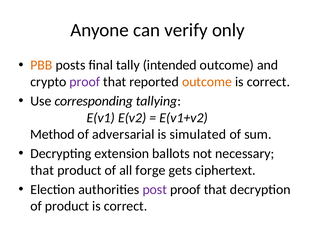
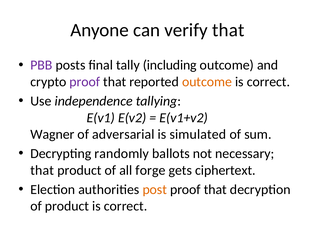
verify only: only -> that (228, 30)
PBB colour: orange -> purple (41, 65)
intended: intended -> including (170, 65)
corresponding: corresponding -> independence (94, 101)
Method: Method -> Wagner (52, 134)
extension: extension -> randomly (122, 154)
post colour: purple -> orange (155, 190)
